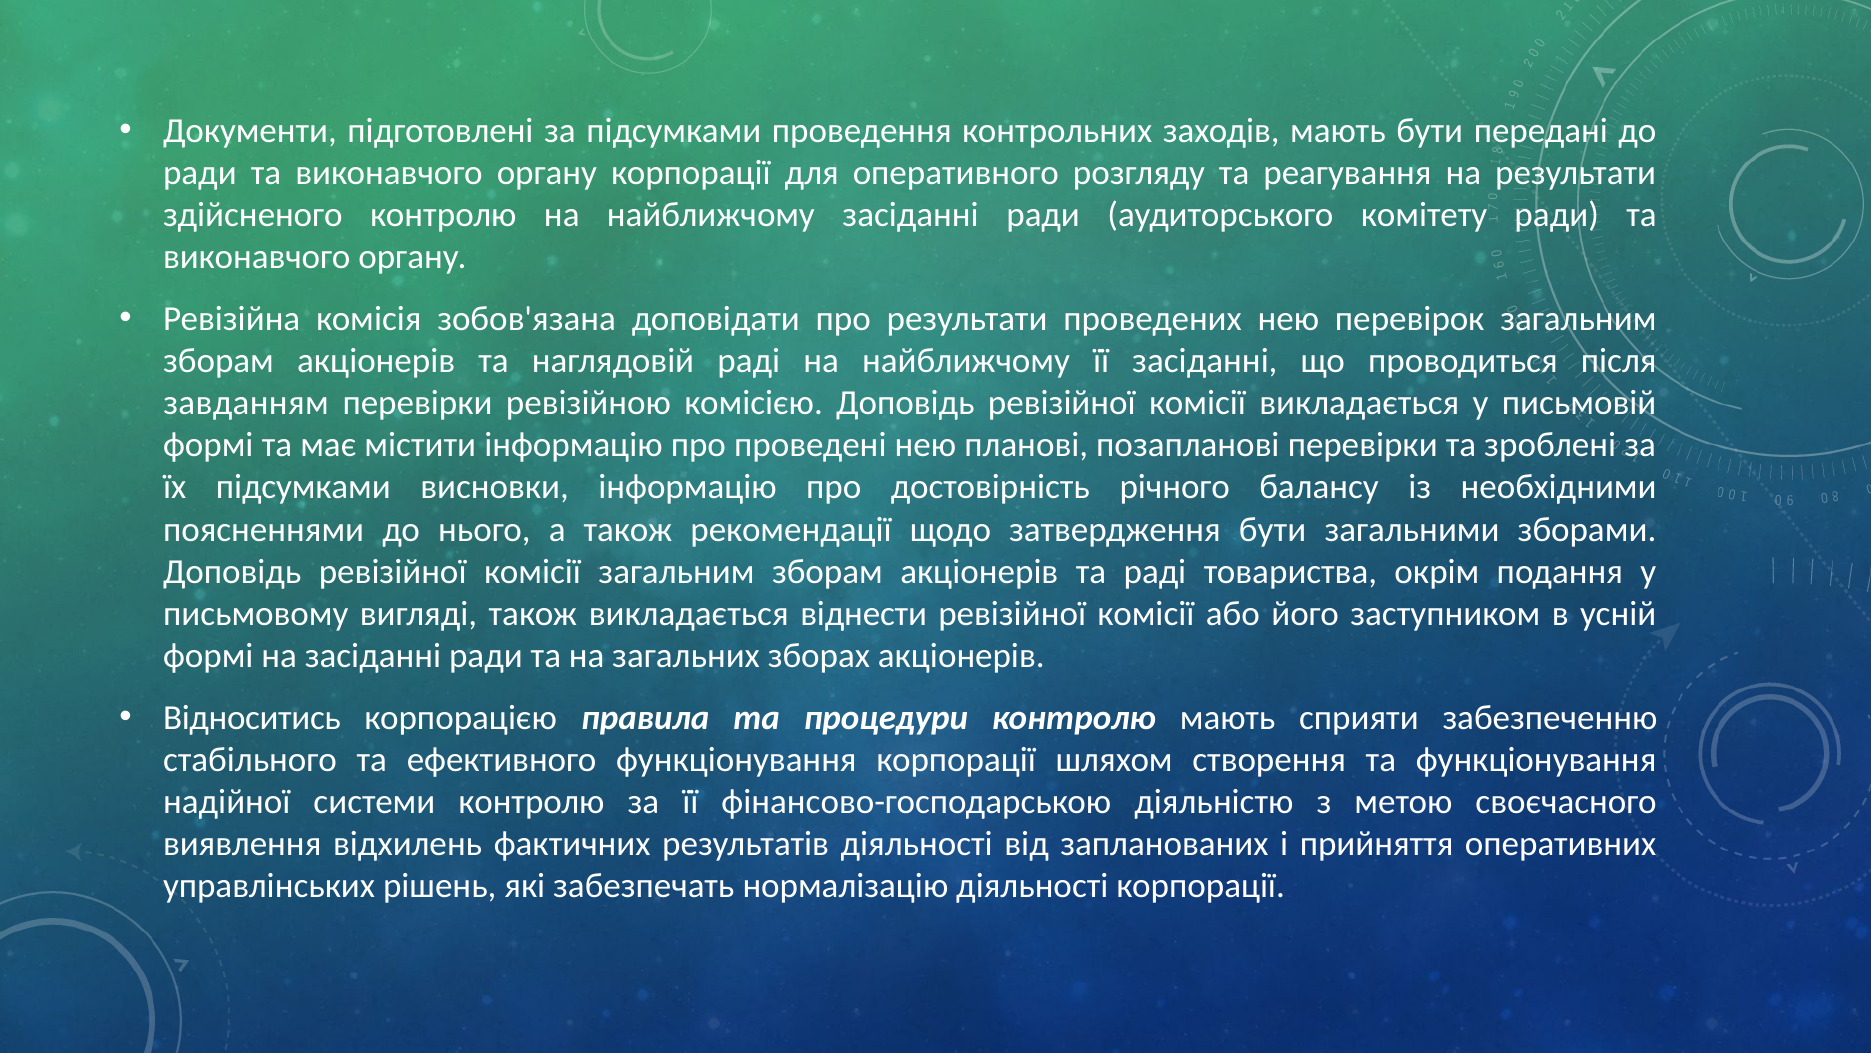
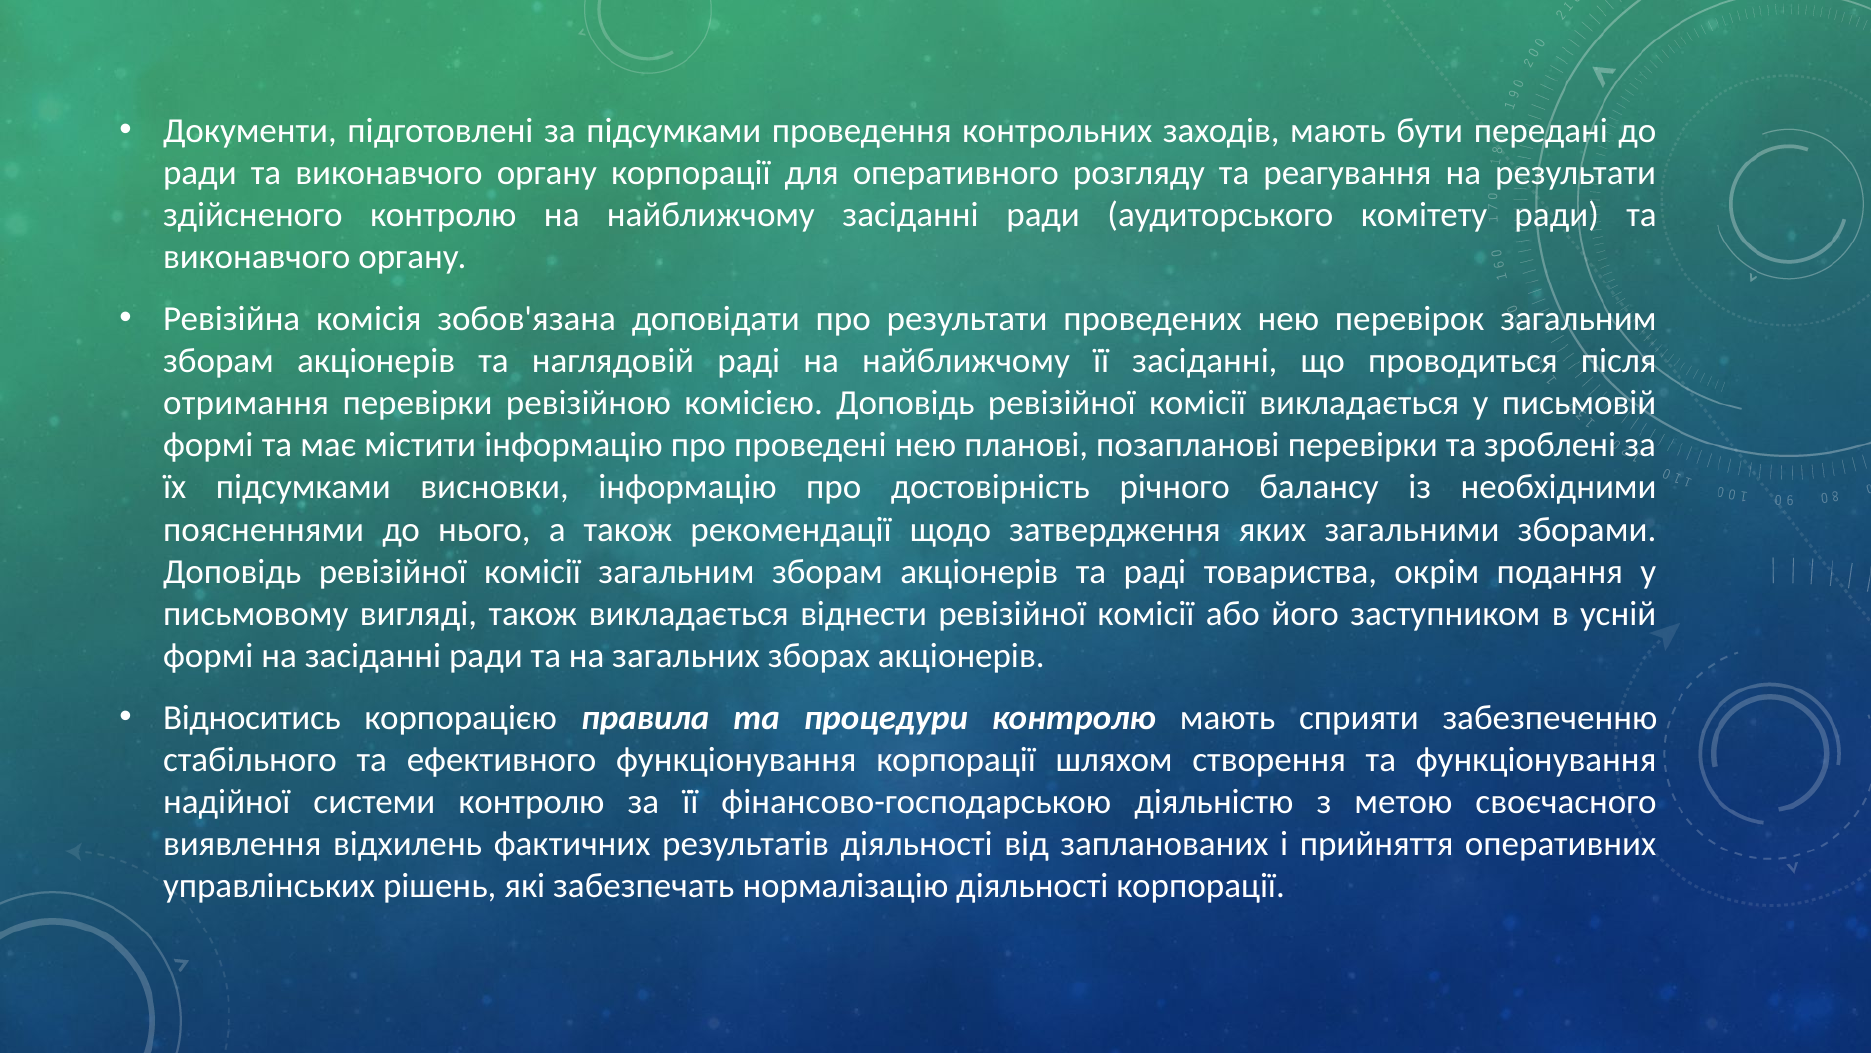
завданням: завданням -> отримання (246, 403)
затвердження бути: бути -> яких (1273, 529)
